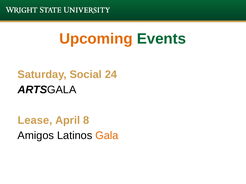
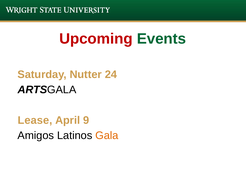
Upcoming colour: orange -> red (96, 39)
Social: Social -> Nutter (86, 75)
8: 8 -> 9 (86, 121)
